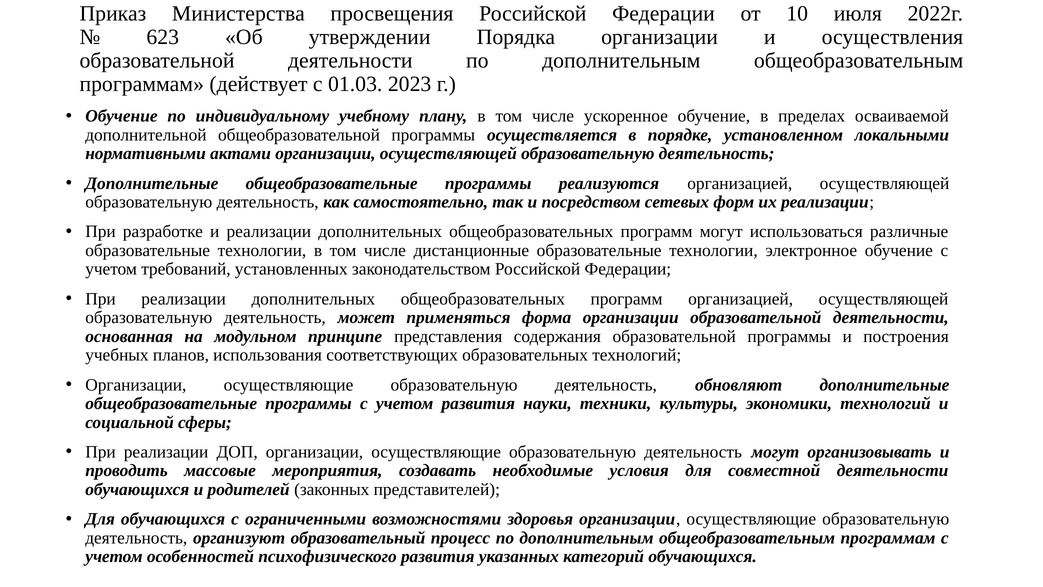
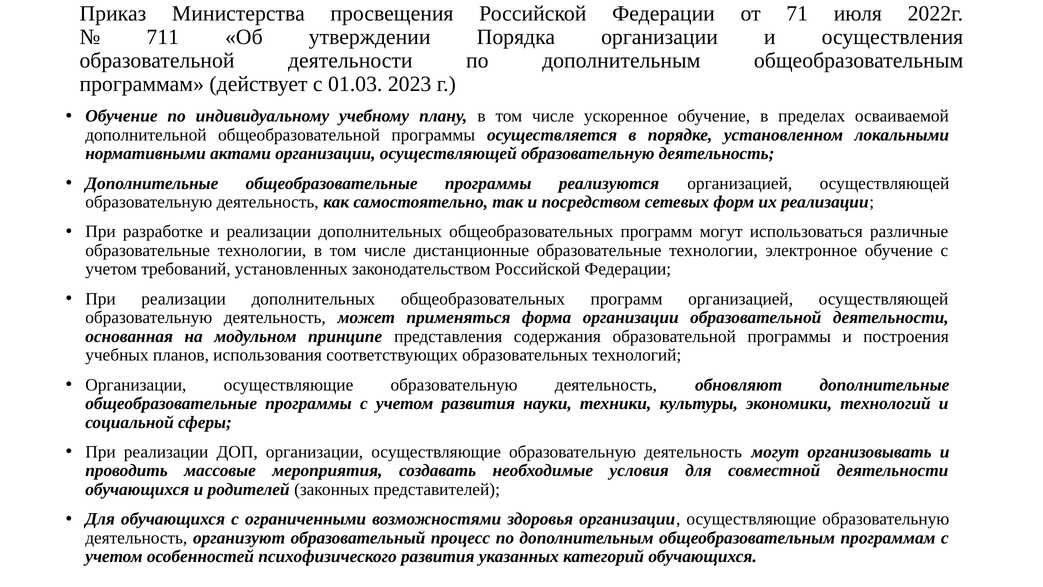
10: 10 -> 71 (797, 14)
623: 623 -> 711 (163, 37)
